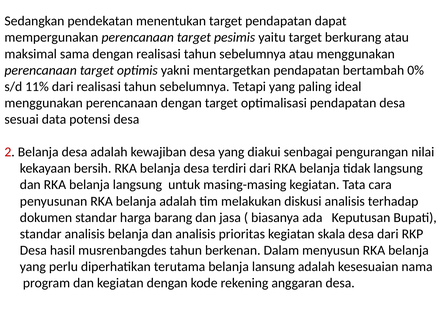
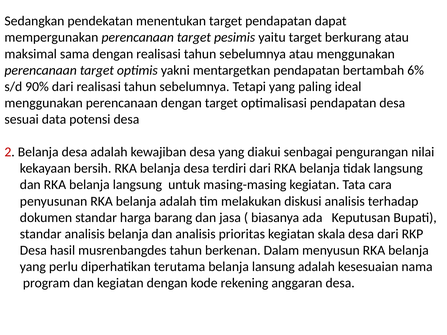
0%: 0% -> 6% (416, 70)
11%: 11% -> 90% (37, 87)
